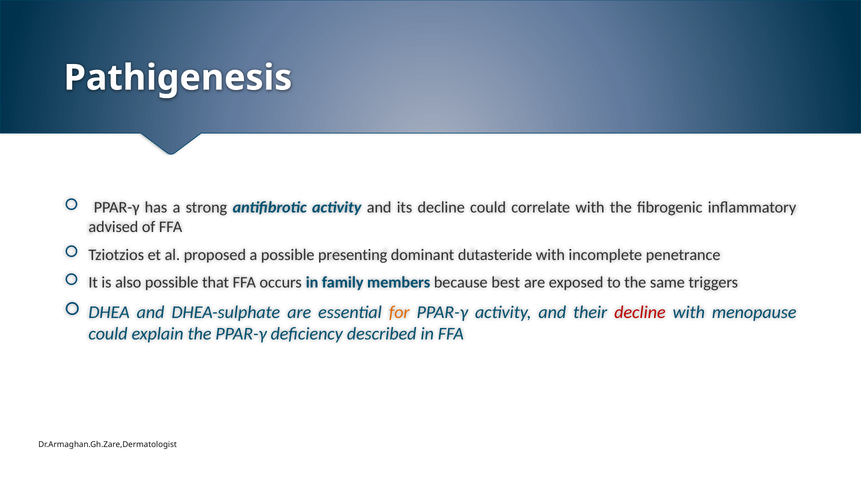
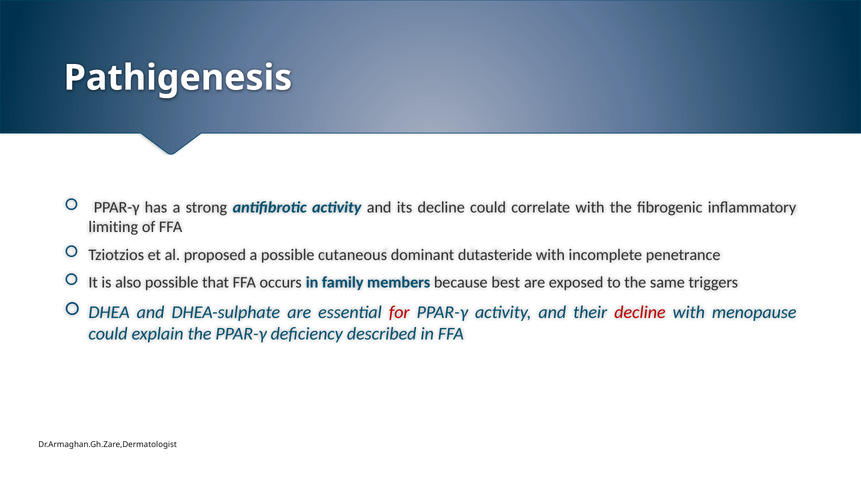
advised: advised -> limiting (113, 227)
presenting: presenting -> cutaneous (353, 255)
for colour: orange -> red (399, 312)
